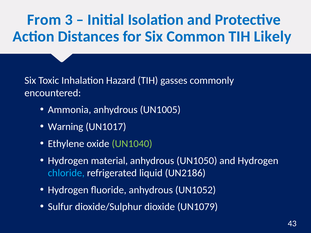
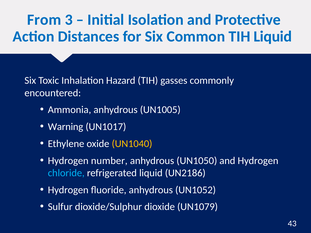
TIH Likely: Likely -> Liquid (273, 37)
UN1040 colour: light green -> yellow (132, 144)
material: material -> number (109, 161)
